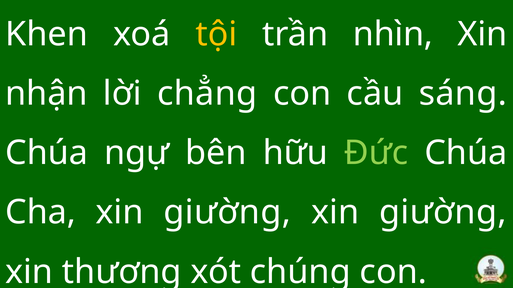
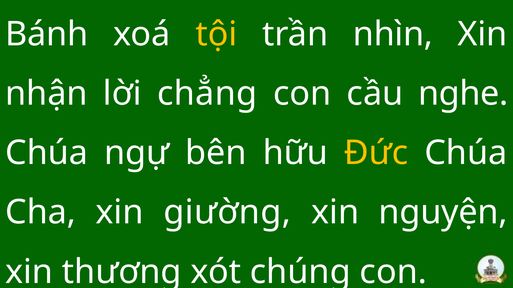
Khen: Khen -> Bánh (47, 34)
sáng: sáng -> nghe (463, 94)
Đức colour: light green -> yellow (376, 153)
giường: giường -> nguyện (443, 213)
